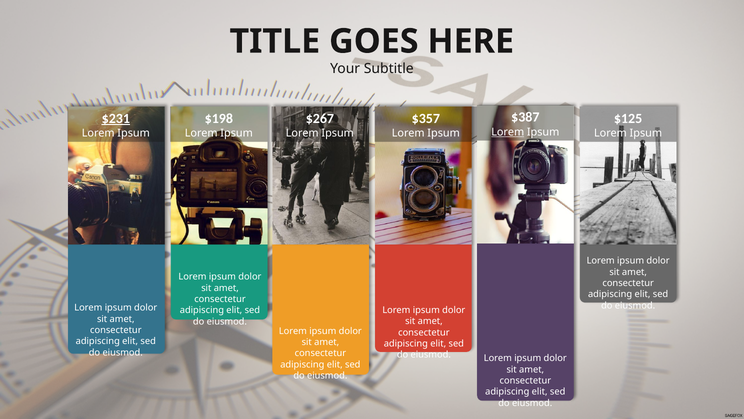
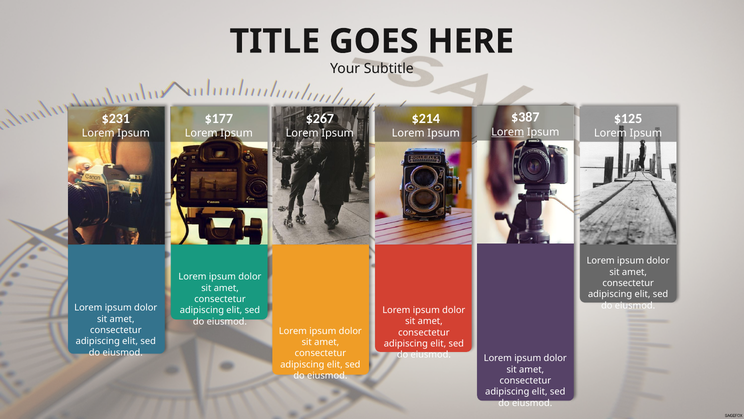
$231 underline: present -> none (116, 119)
$198: $198 -> $177 (219, 119)
$357: $357 -> $214 (426, 119)
